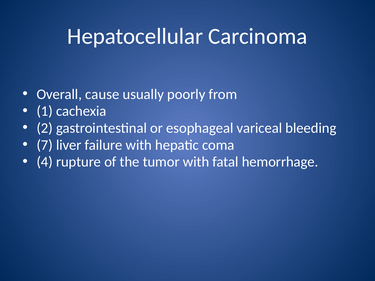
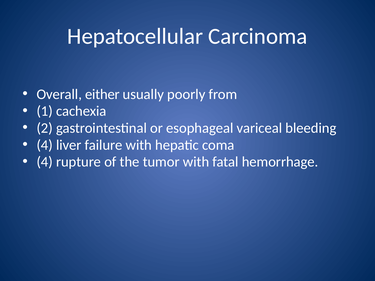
cause: cause -> either (102, 94)
7: 7 -> 4 (45, 145)
